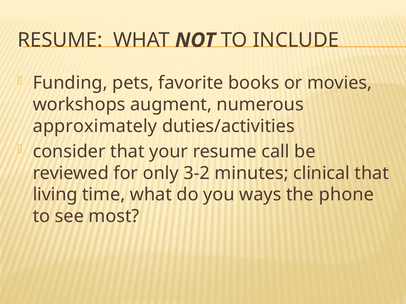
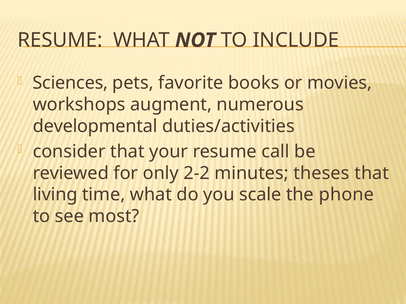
Funding: Funding -> Sciences (70, 83)
approximately: approximately -> developmental (95, 126)
3-2: 3-2 -> 2-2 (197, 173)
clinical: clinical -> theses (321, 173)
ways: ways -> scale (260, 195)
